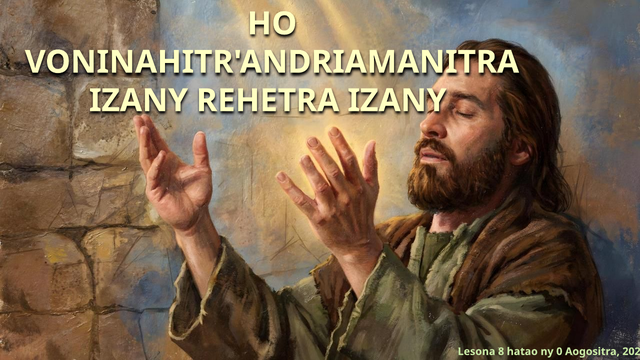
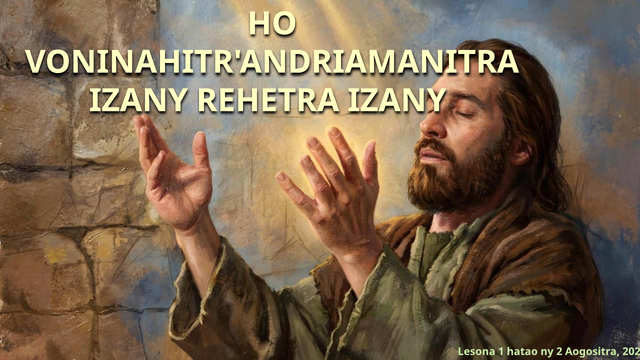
8: 8 -> 1 (501, 352)
0: 0 -> 2 (559, 352)
